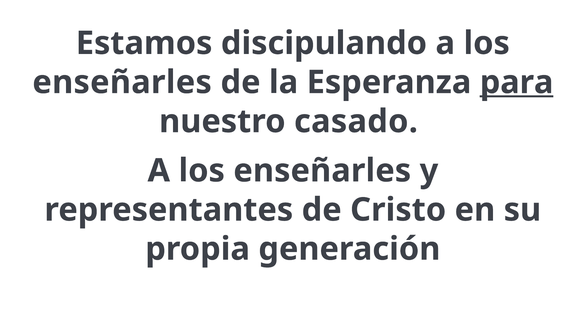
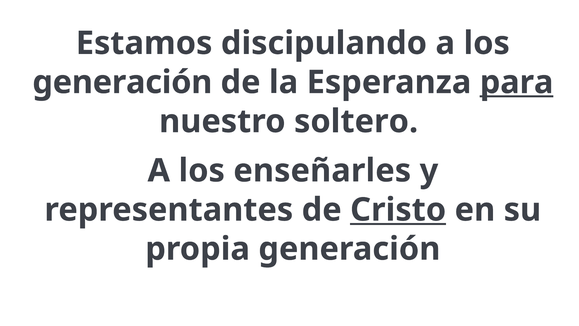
enseñarles: enseñarles -> generación (122, 82)
casado: casado -> soltero (356, 121)
Cristo underline: none -> present (398, 210)
